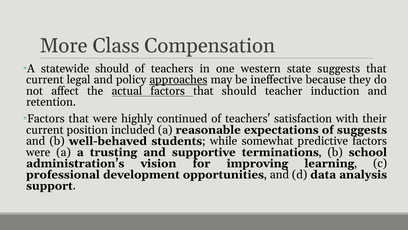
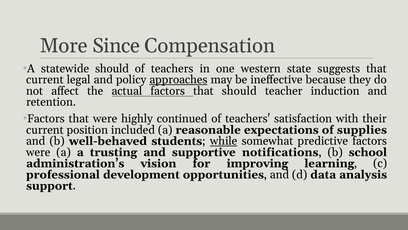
Class: Class -> Since (116, 46)
of suggests: suggests -> supplies (362, 130)
while underline: none -> present (224, 141)
terminations: terminations -> notifications (280, 152)
